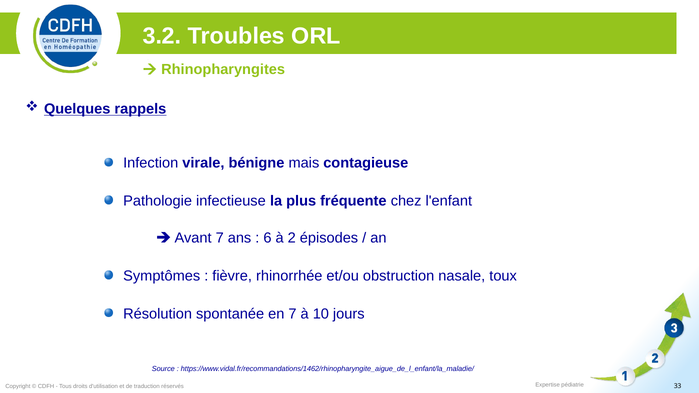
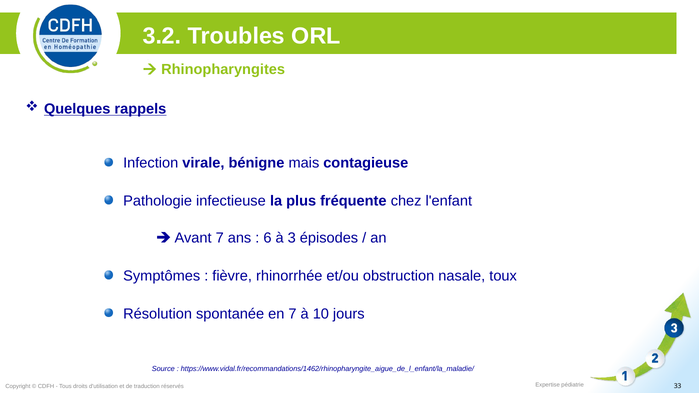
2: 2 -> 3 (292, 238)
